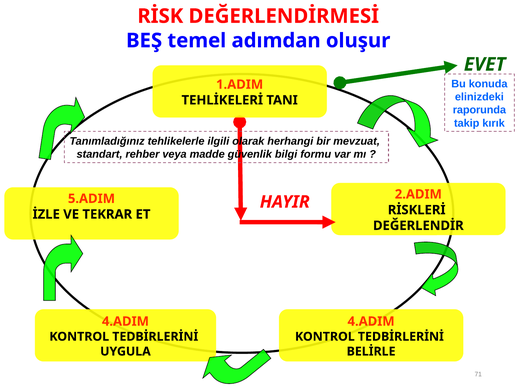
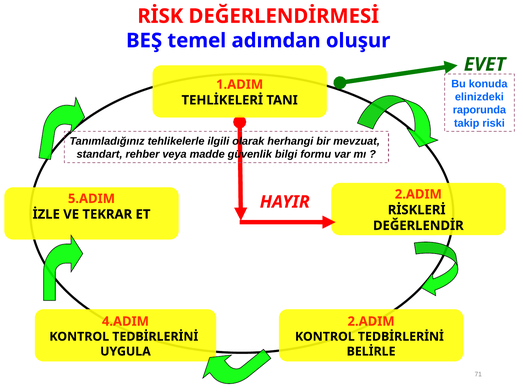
kırık: kırık -> riski (494, 123)
4.ADIM: 4.ADIM -> 2.ADIM (371, 322)
